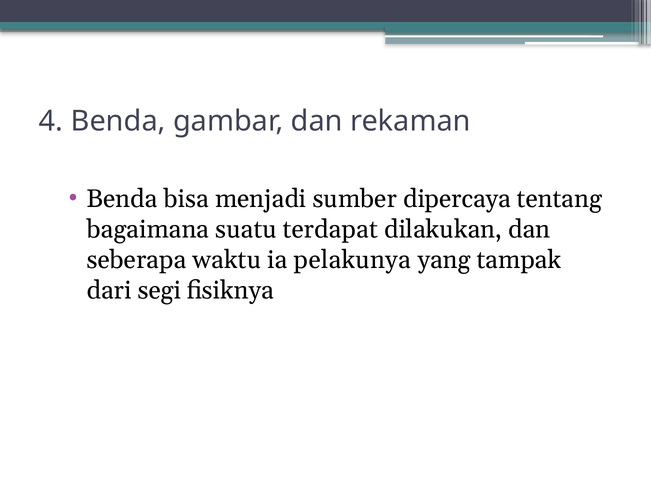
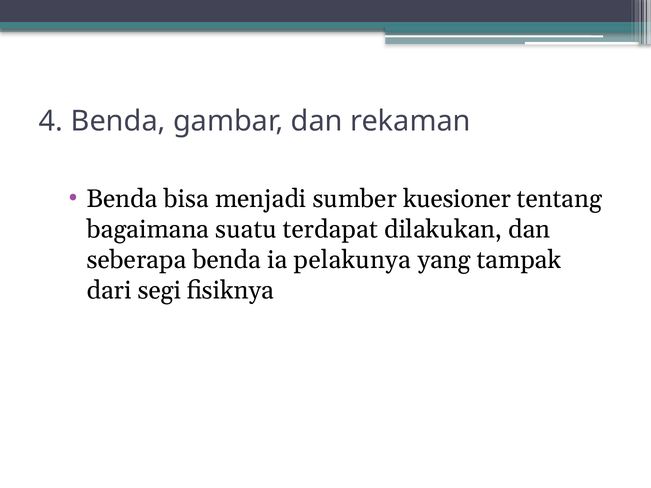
dipercaya: dipercaya -> kuesioner (457, 199)
seberapa waktu: waktu -> benda (227, 260)
